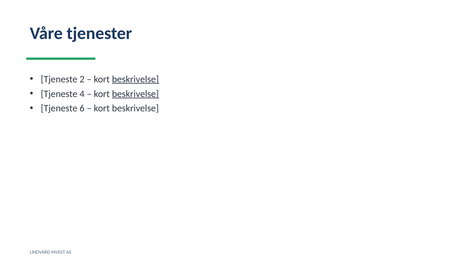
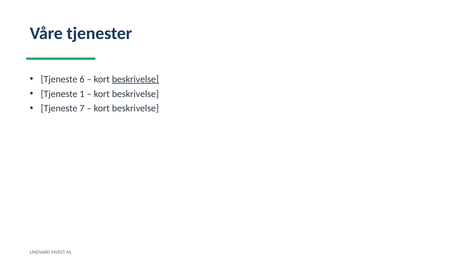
2: 2 -> 6 (82, 79)
4: 4 -> 1 (82, 94)
beskrivelse underline: present -> none (135, 94)
6: 6 -> 7 (82, 109)
